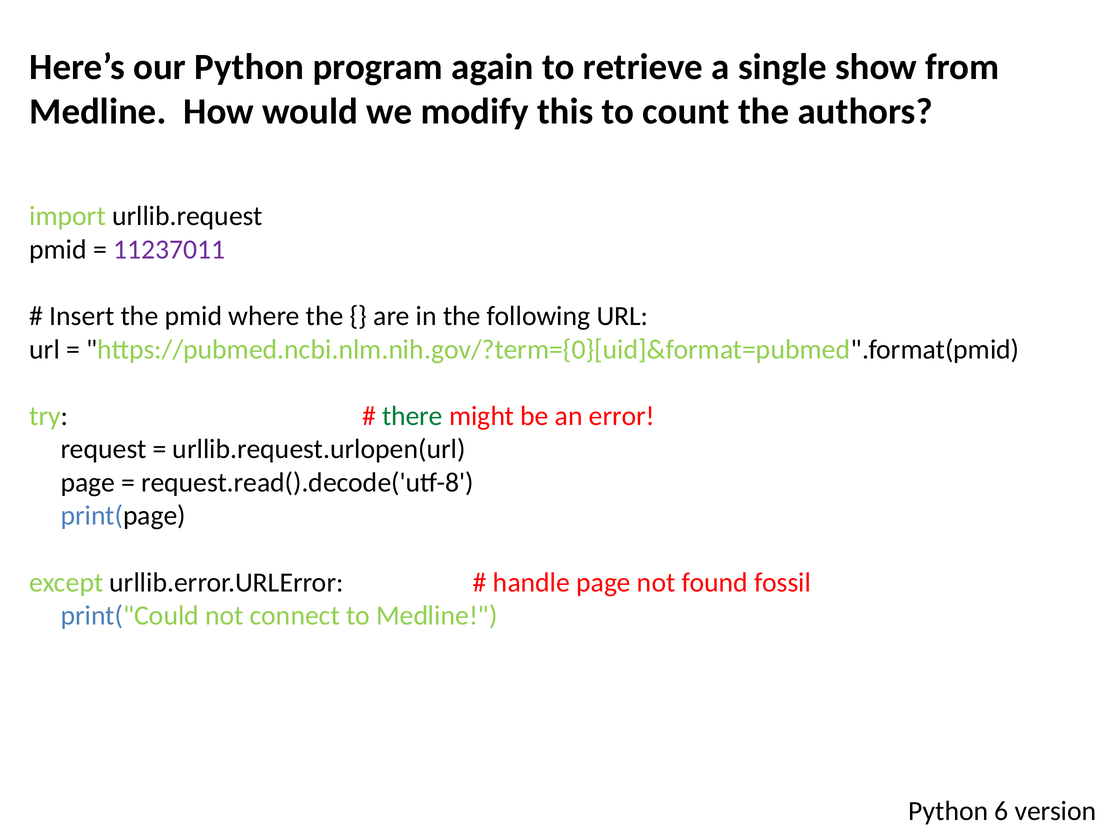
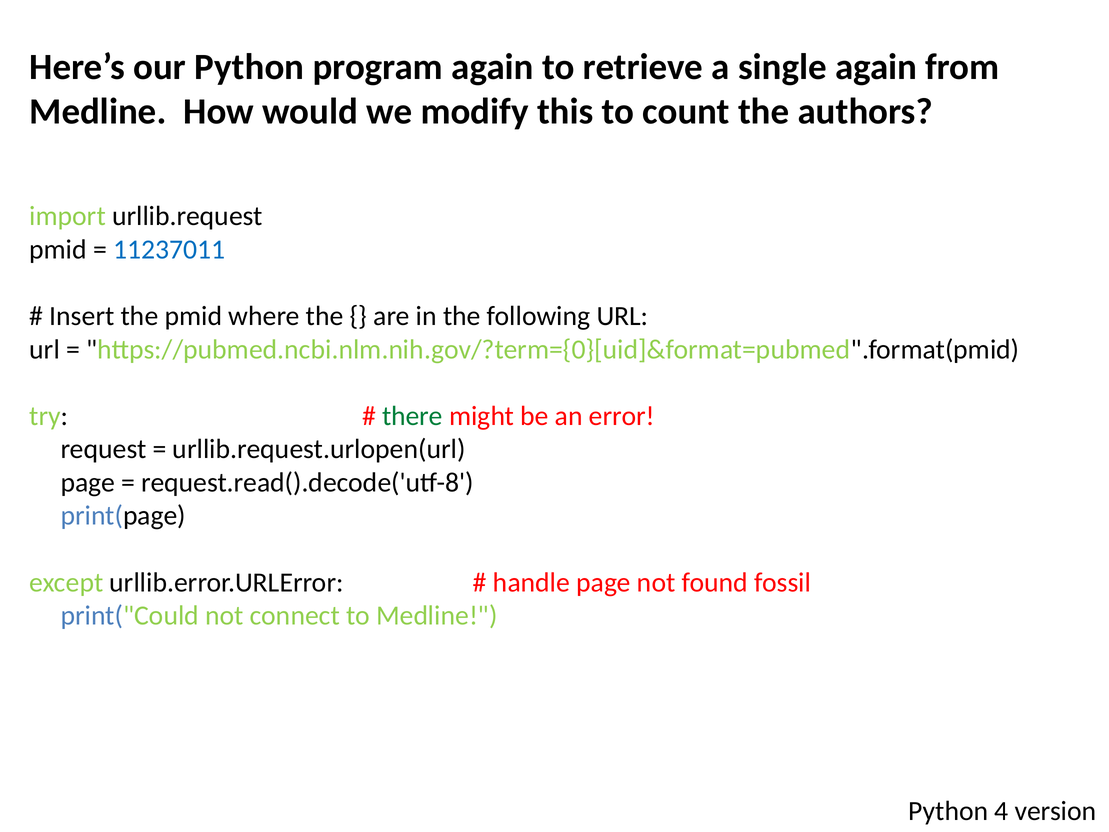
single show: show -> again (876, 67)
11237011 colour: purple -> blue (169, 250)
6: 6 -> 4 (1001, 811)
